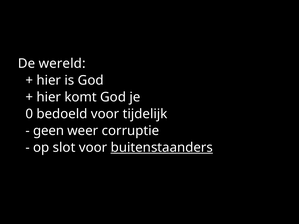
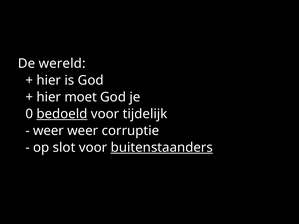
komt: komt -> moet (81, 97)
bedoeld underline: none -> present (62, 114)
geen: geen -> weer (48, 131)
